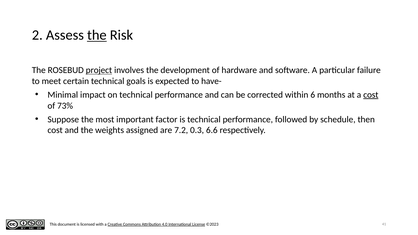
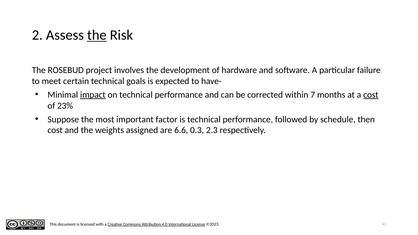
project underline: present -> none (99, 70)
impact underline: none -> present (93, 95)
6: 6 -> 7 (313, 95)
73%: 73% -> 23% (65, 106)
7.2: 7.2 -> 6.6 (181, 130)
6.6: 6.6 -> 2.3 (212, 130)
